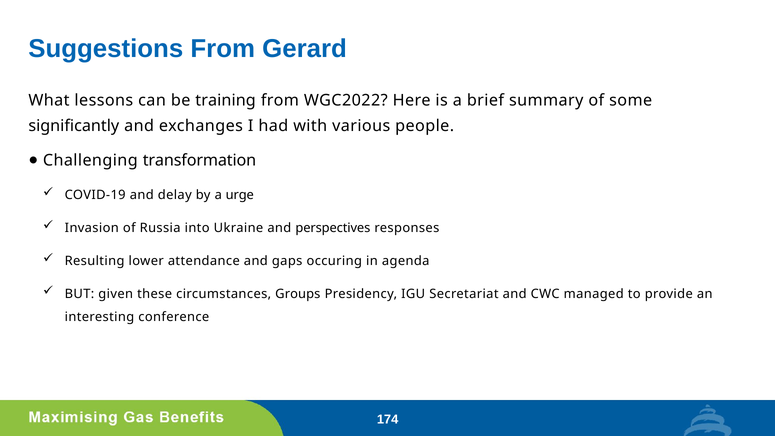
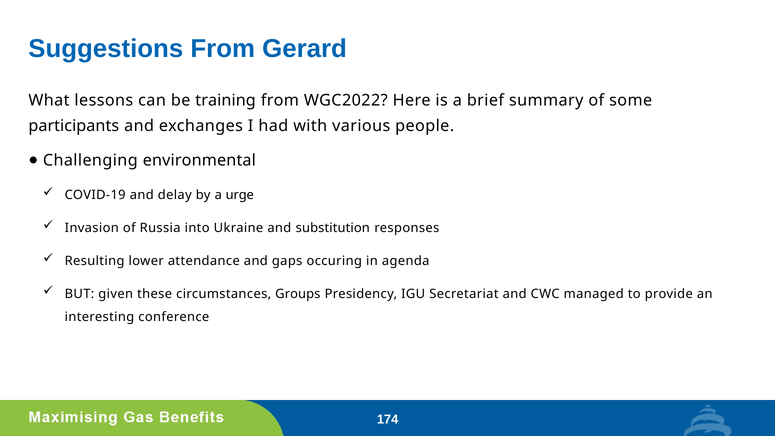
significantly: significantly -> participants (74, 126)
transformation: transformation -> environmental (199, 161)
perspectives: perspectives -> substitution (333, 228)
